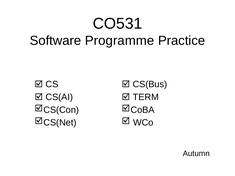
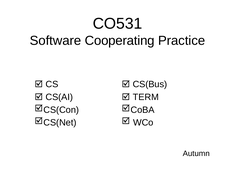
Programme: Programme -> Cooperating (120, 41)
